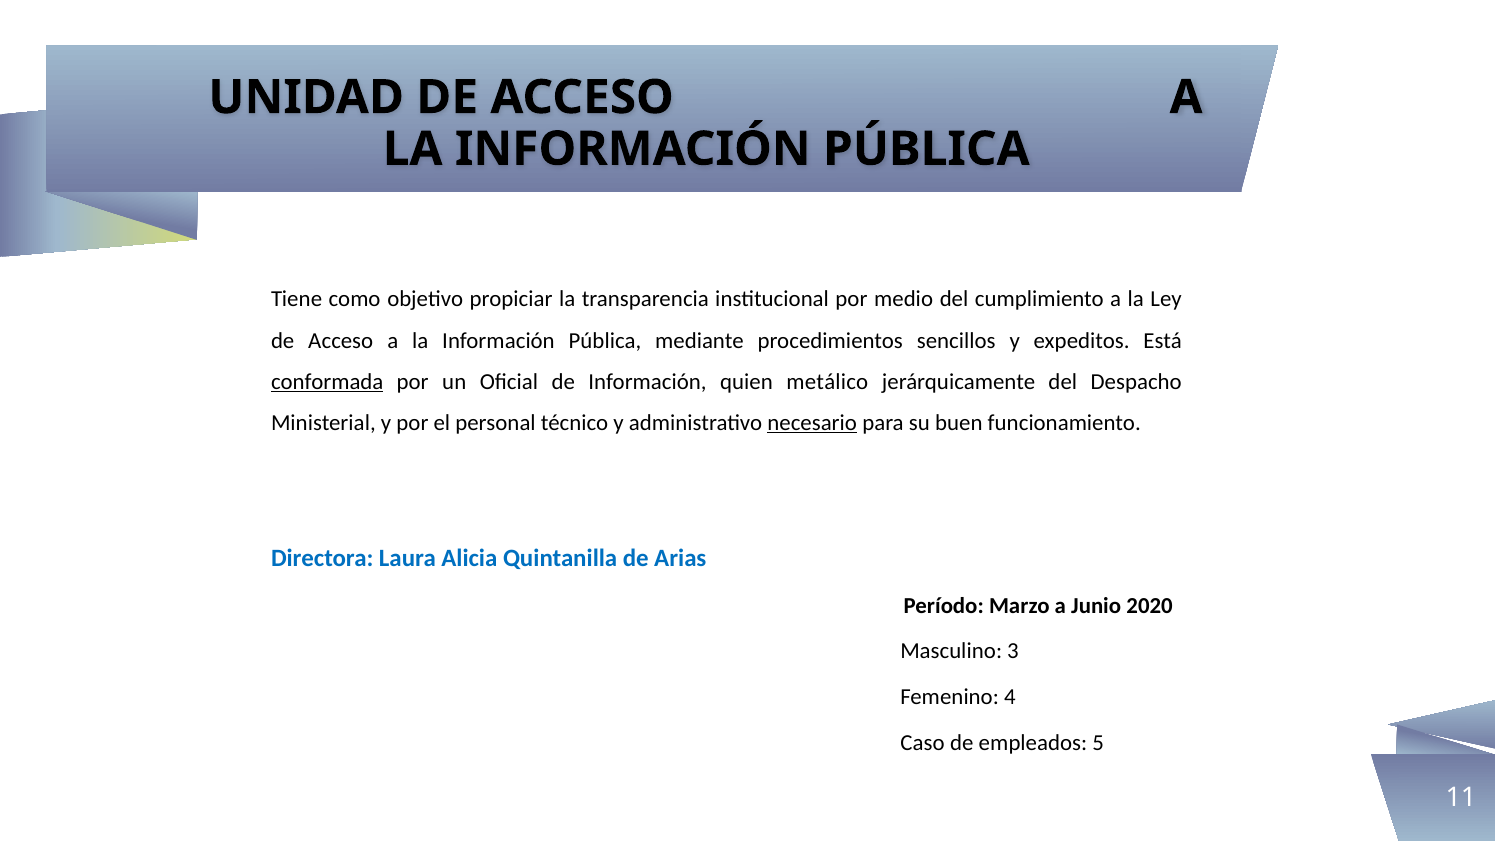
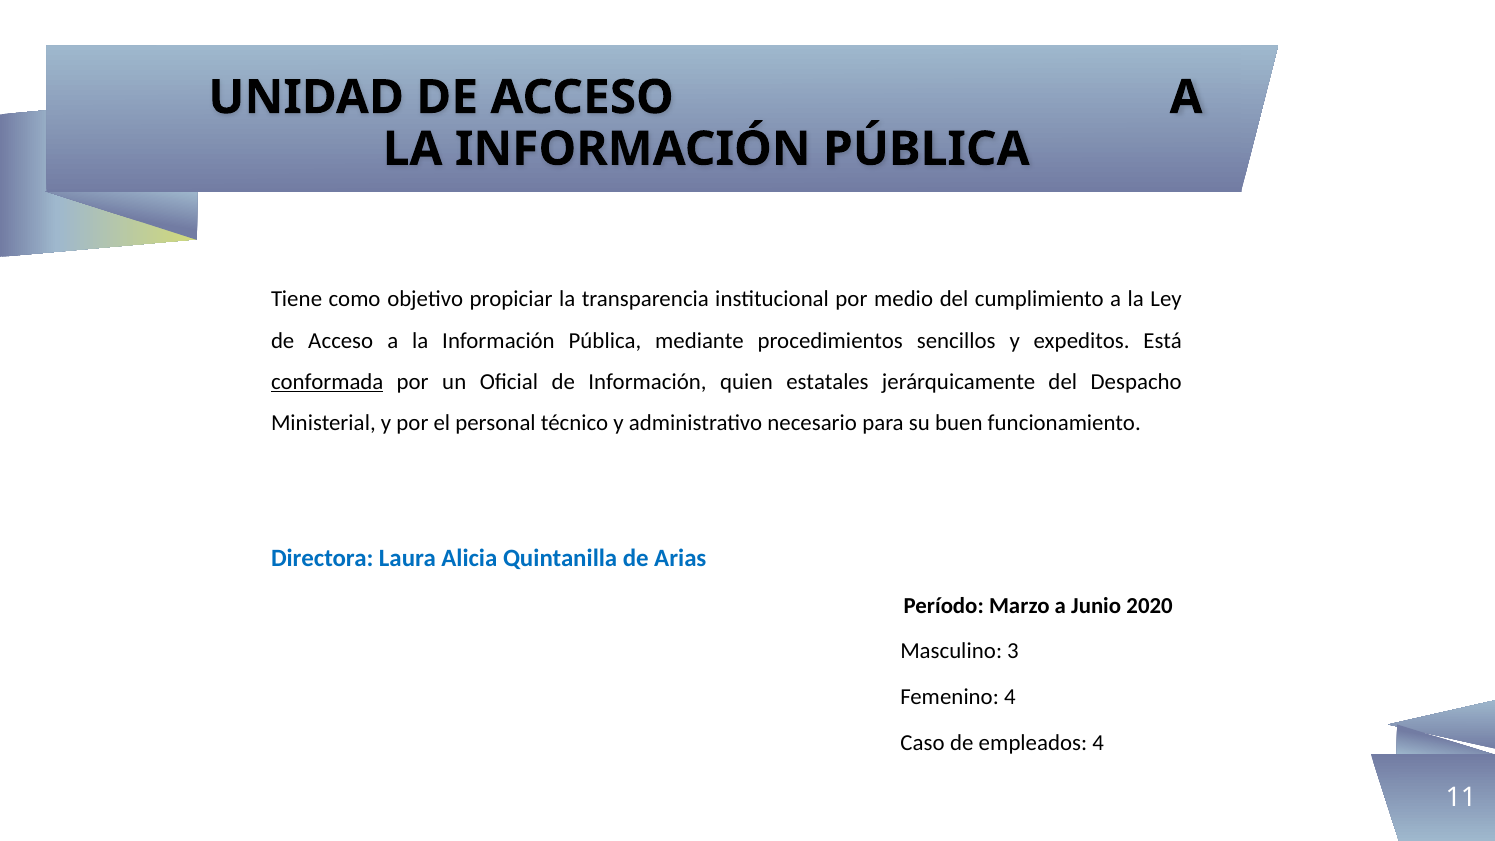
metálico: metálico -> estatales (827, 382)
necesario underline: present -> none (812, 423)
empleados 5: 5 -> 4 (1098, 743)
